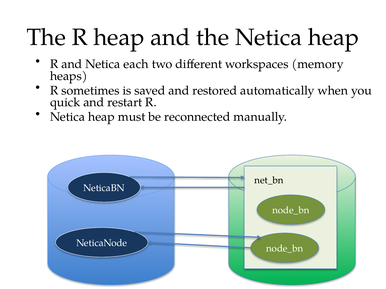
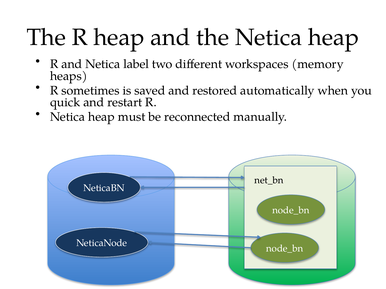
each: each -> label (136, 64)
